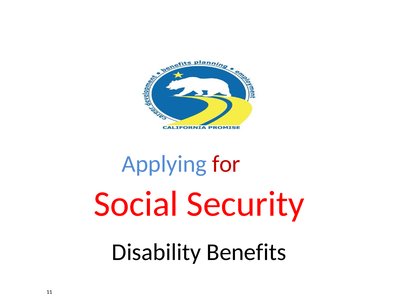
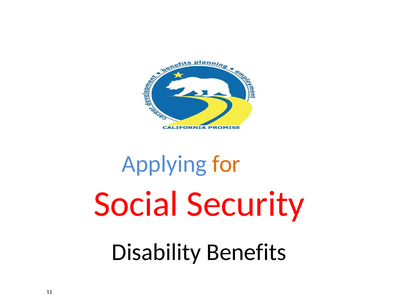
for colour: red -> orange (226, 164)
